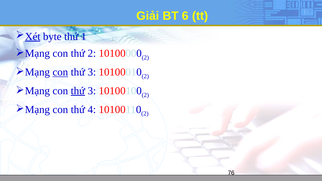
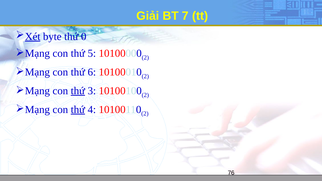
6: 6 -> 7 (185, 16)
1: 1 -> 0 (84, 37)
thứ 2: 2 -> 5 (92, 53)
con underline: present -> none (60, 72)
3: 3 -> 6 (92, 72)
thứ underline: none -> present (78, 110)
